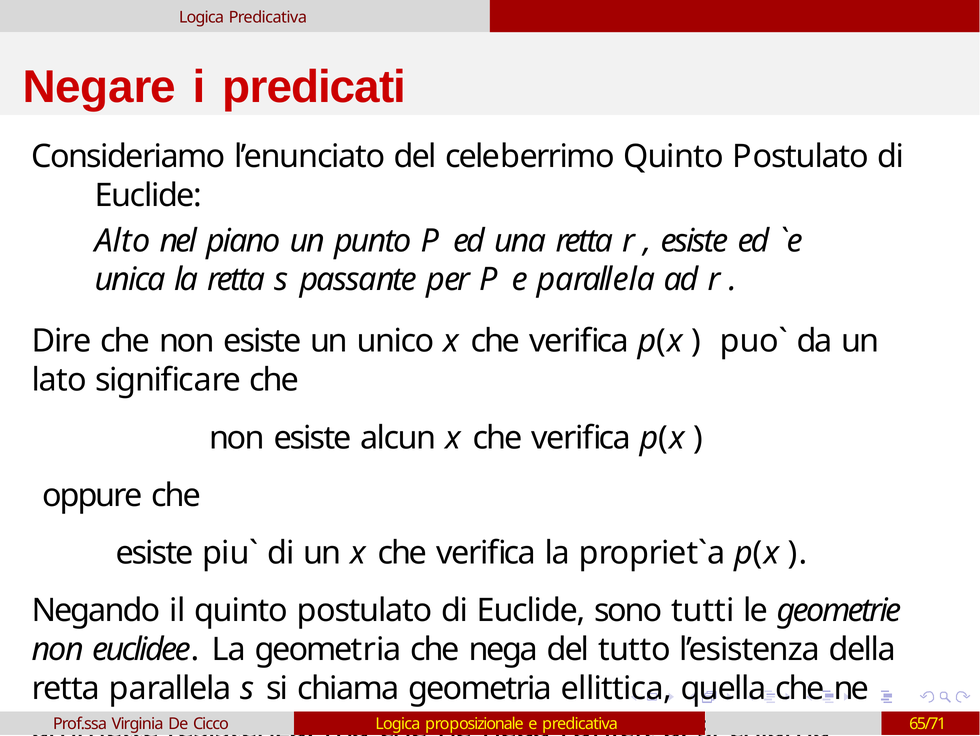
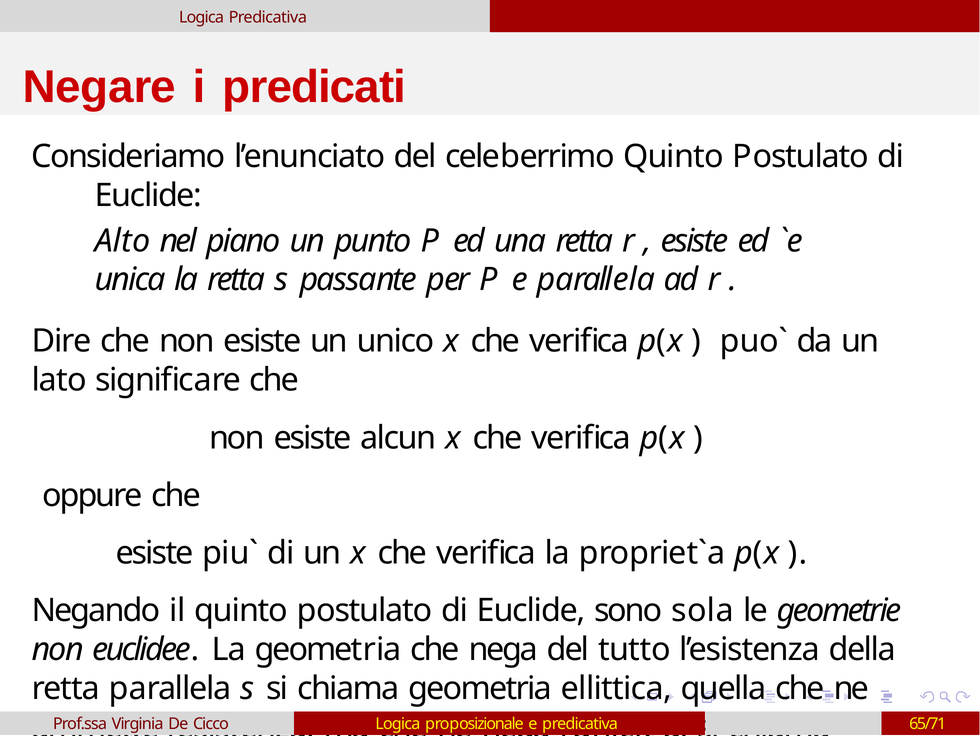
tutti: tutti -> sola (703, 610)
